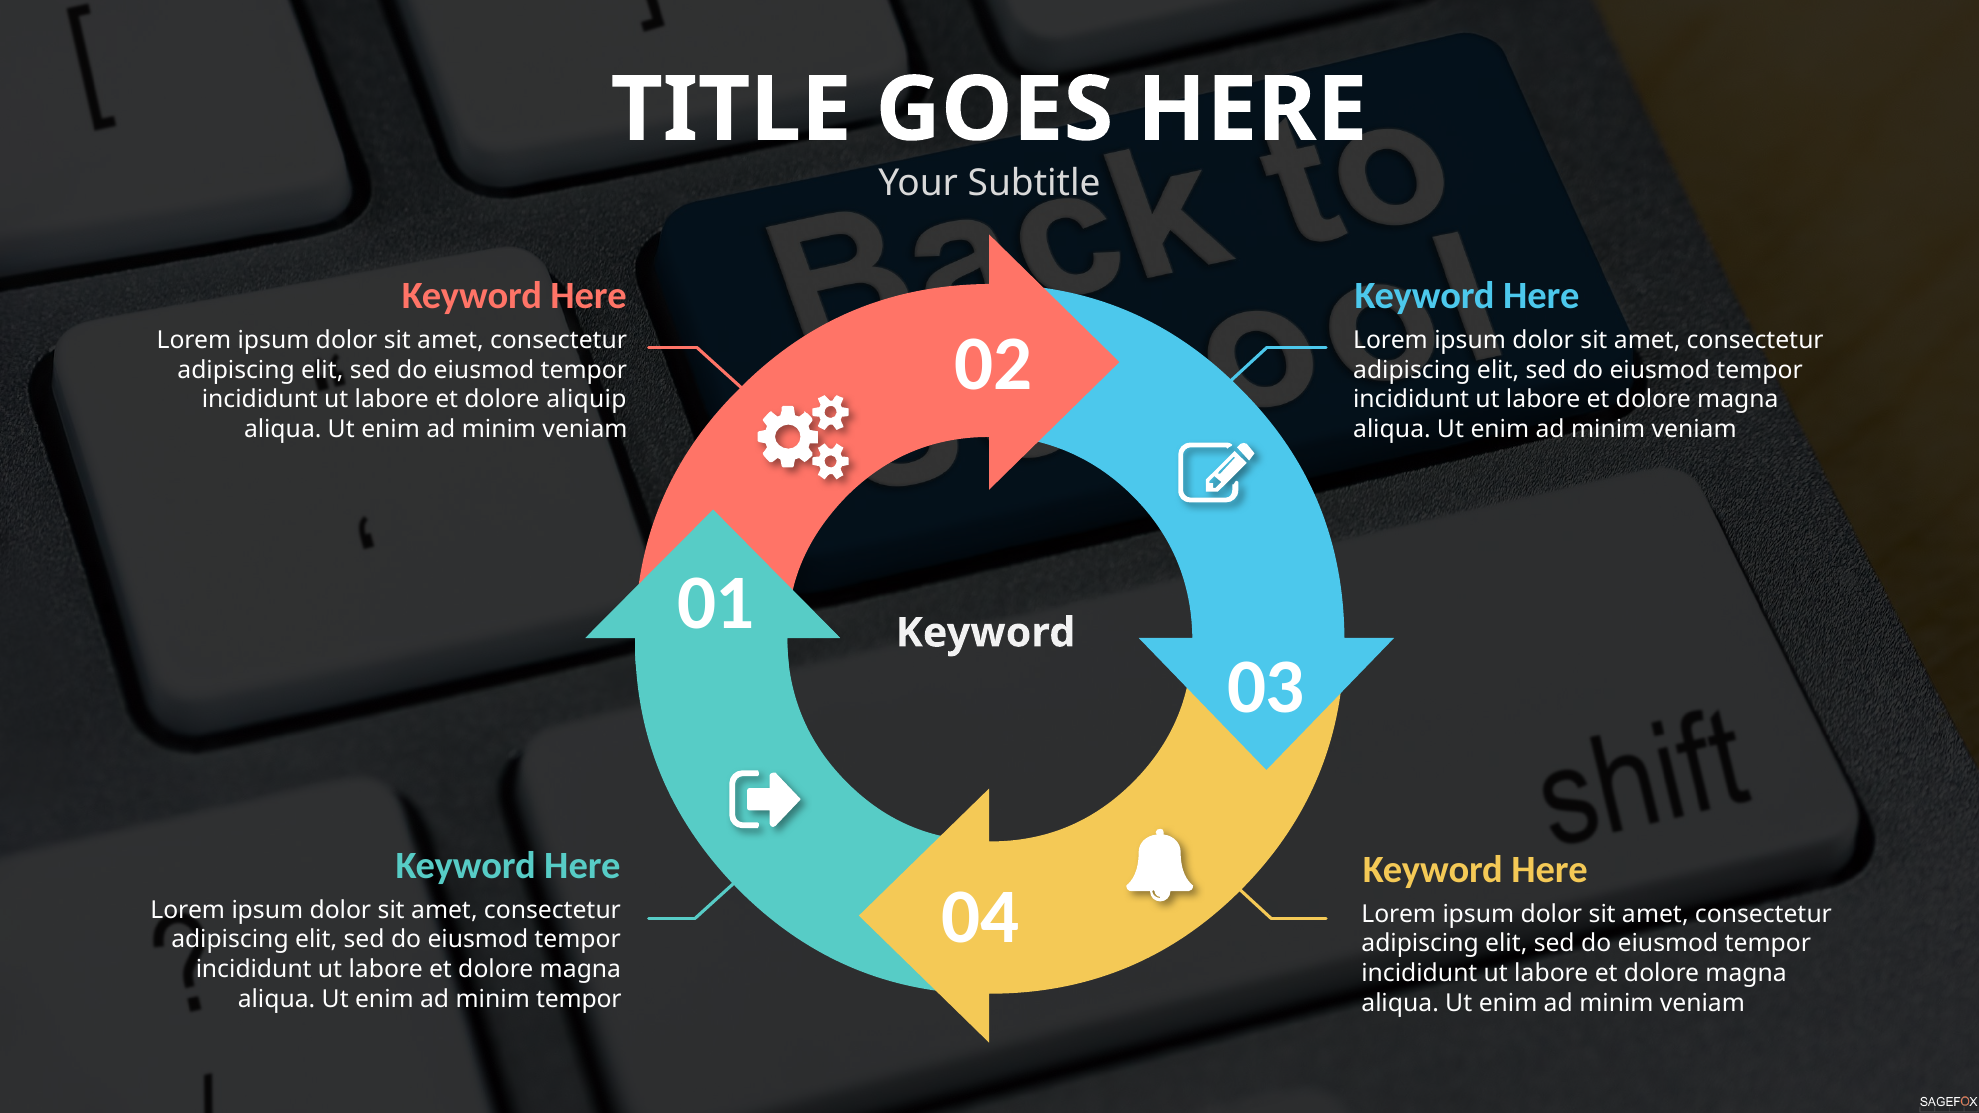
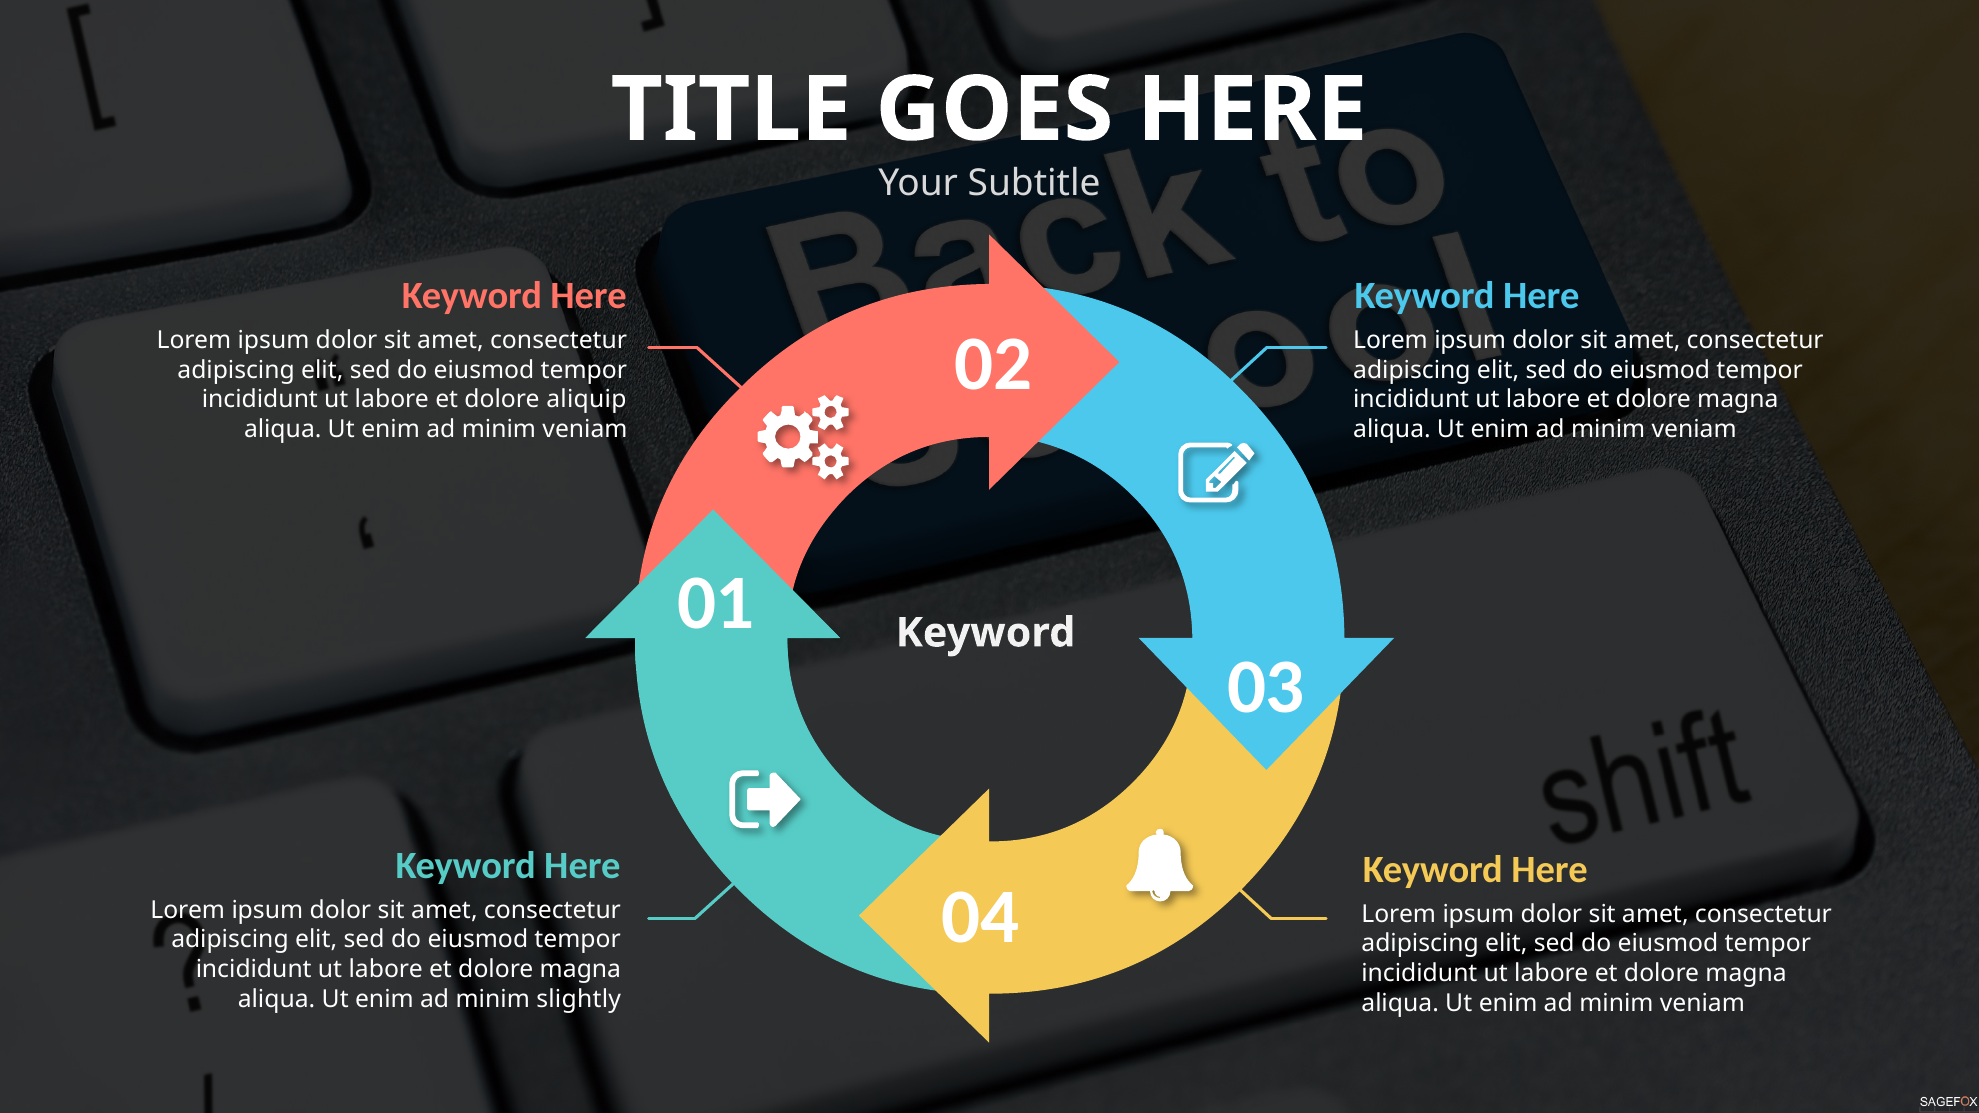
minim tempor: tempor -> slightly (579, 999)
